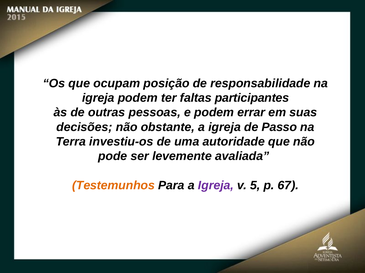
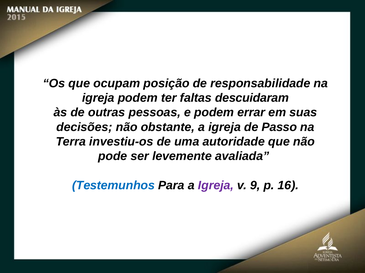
participantes: participantes -> descuidaram (252, 98)
Testemunhos colour: orange -> blue (113, 186)
5: 5 -> 9 (255, 186)
67: 67 -> 16 (288, 186)
